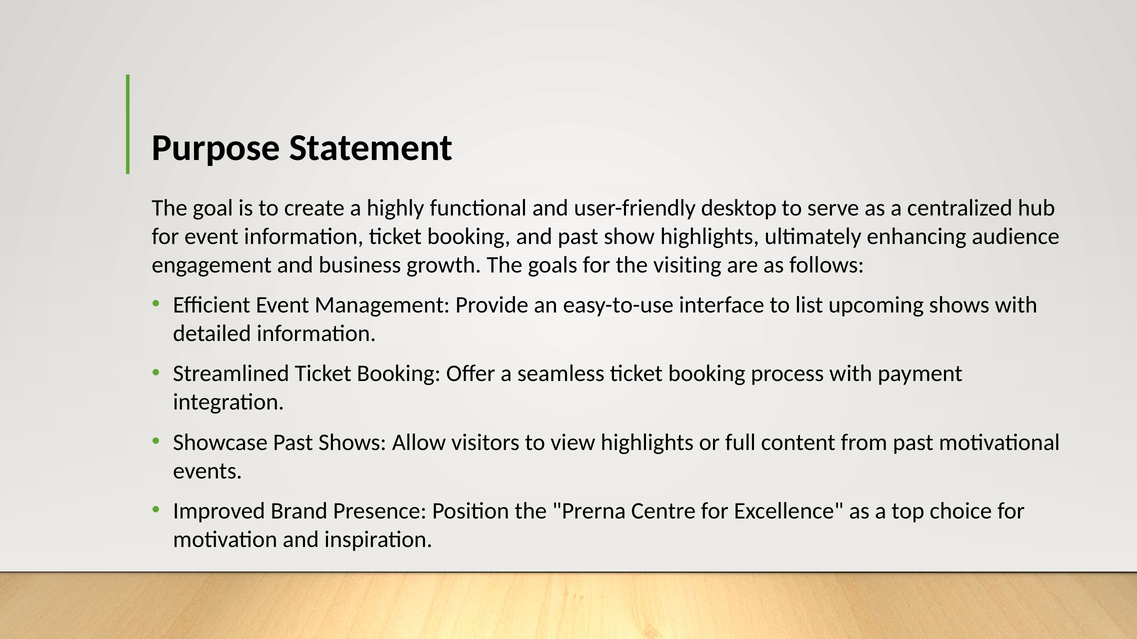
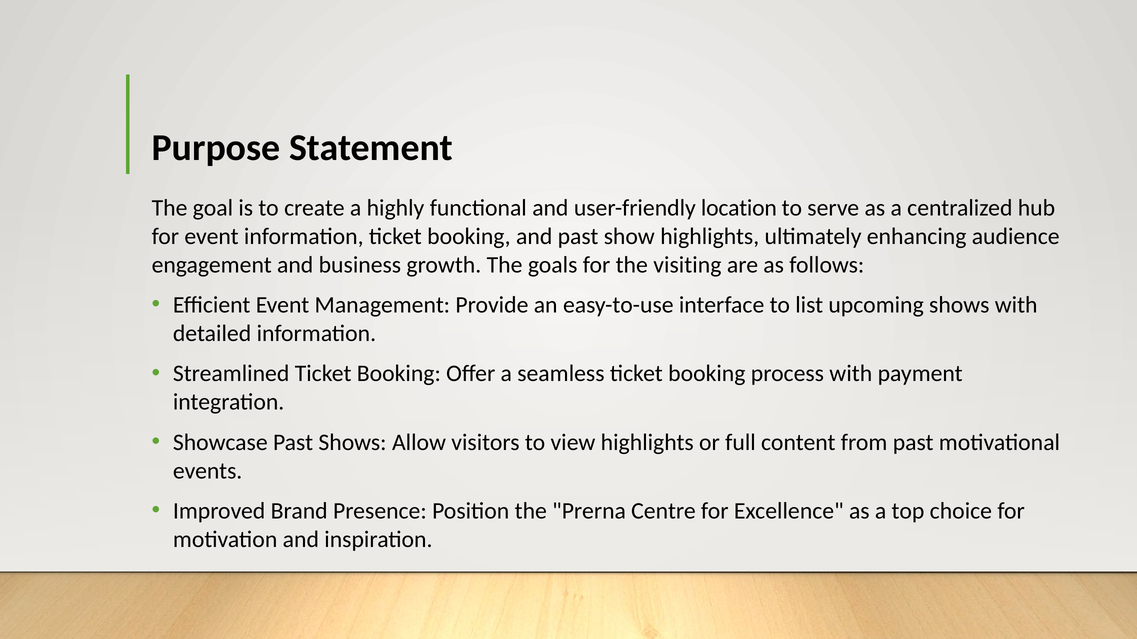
desktop: desktop -> location (739, 208)
